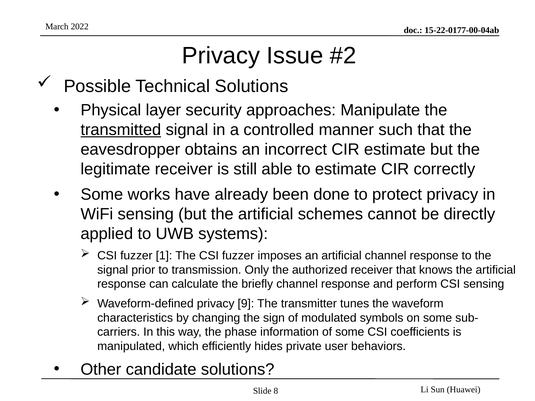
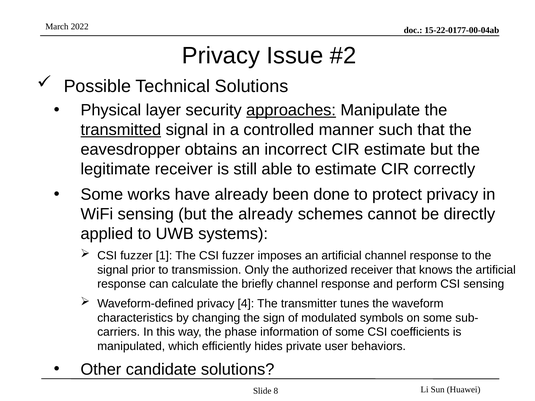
approaches underline: none -> present (291, 110)
but the artificial: artificial -> already (266, 214)
9: 9 -> 4 (246, 304)
